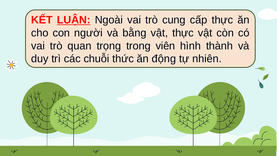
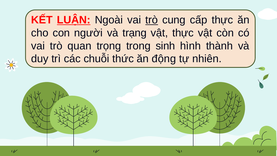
trò underline: none -> present (152, 20)
bằng: bằng -> trạng (135, 33)
viên: viên -> sinh (165, 46)
